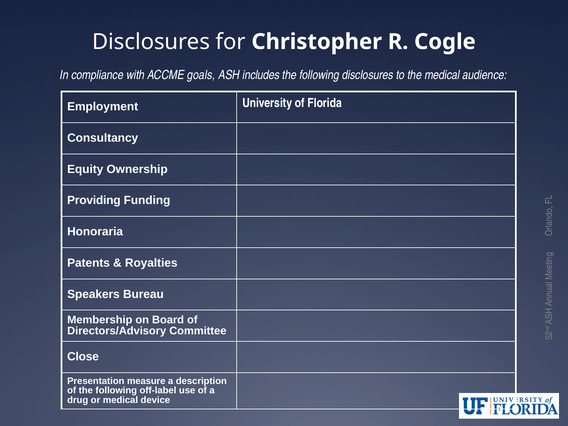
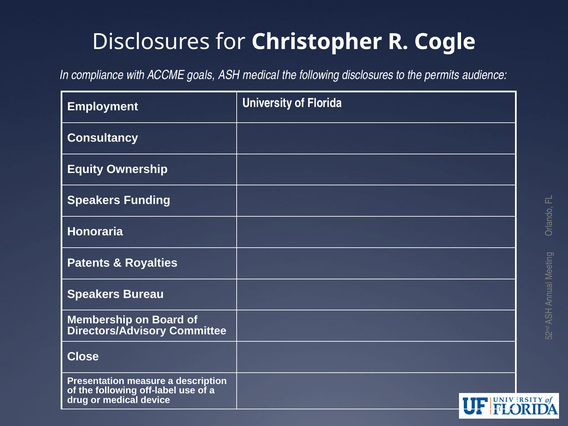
ASH includes: includes -> medical (261, 75)
the medical: medical -> permits (442, 75)
Providing: Providing -> Speakers (94, 200)
